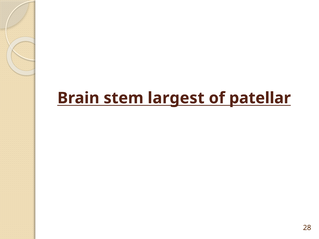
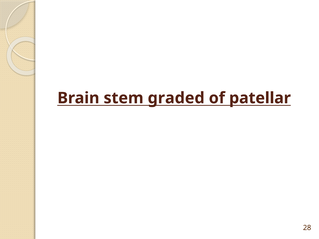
largest: largest -> graded (176, 98)
